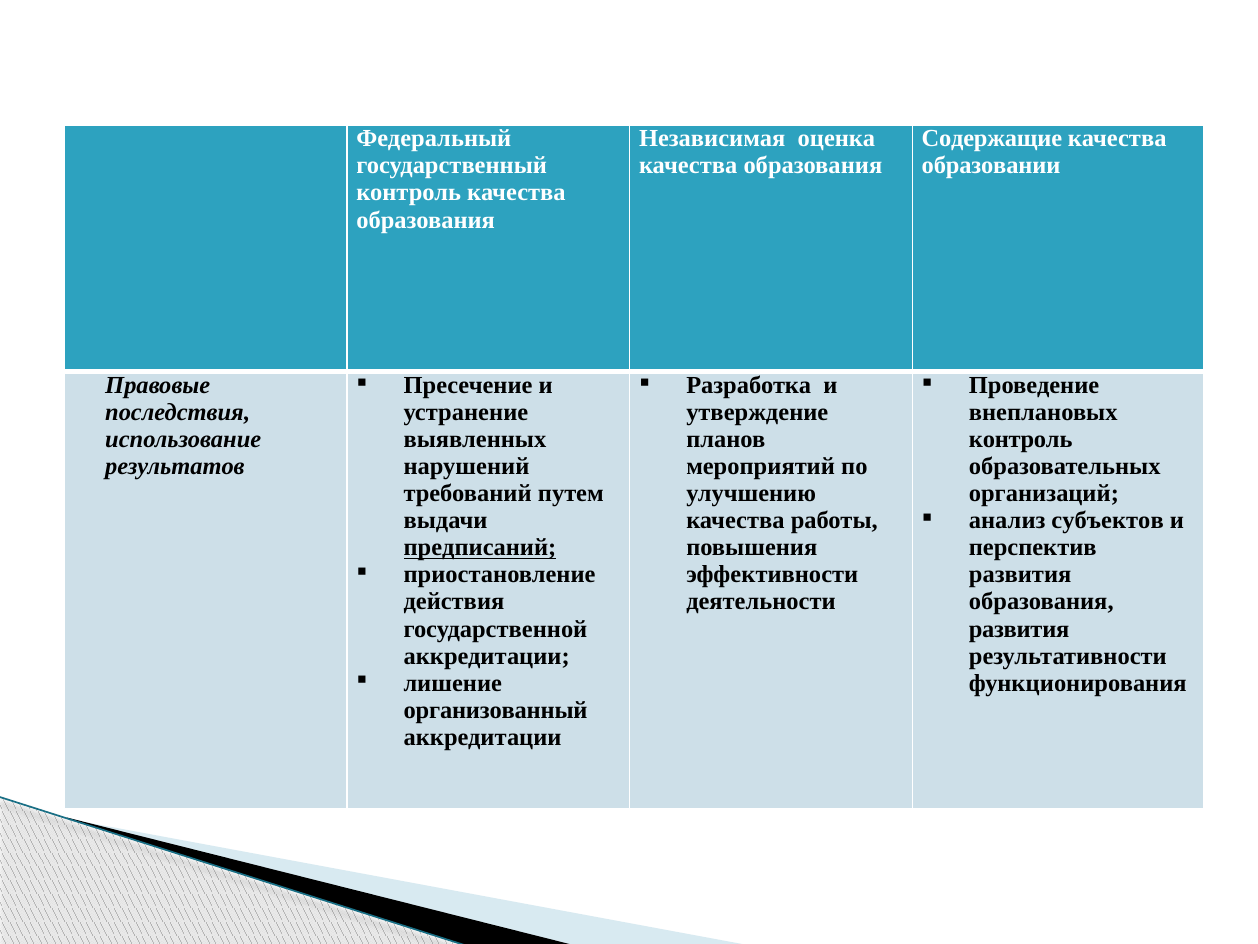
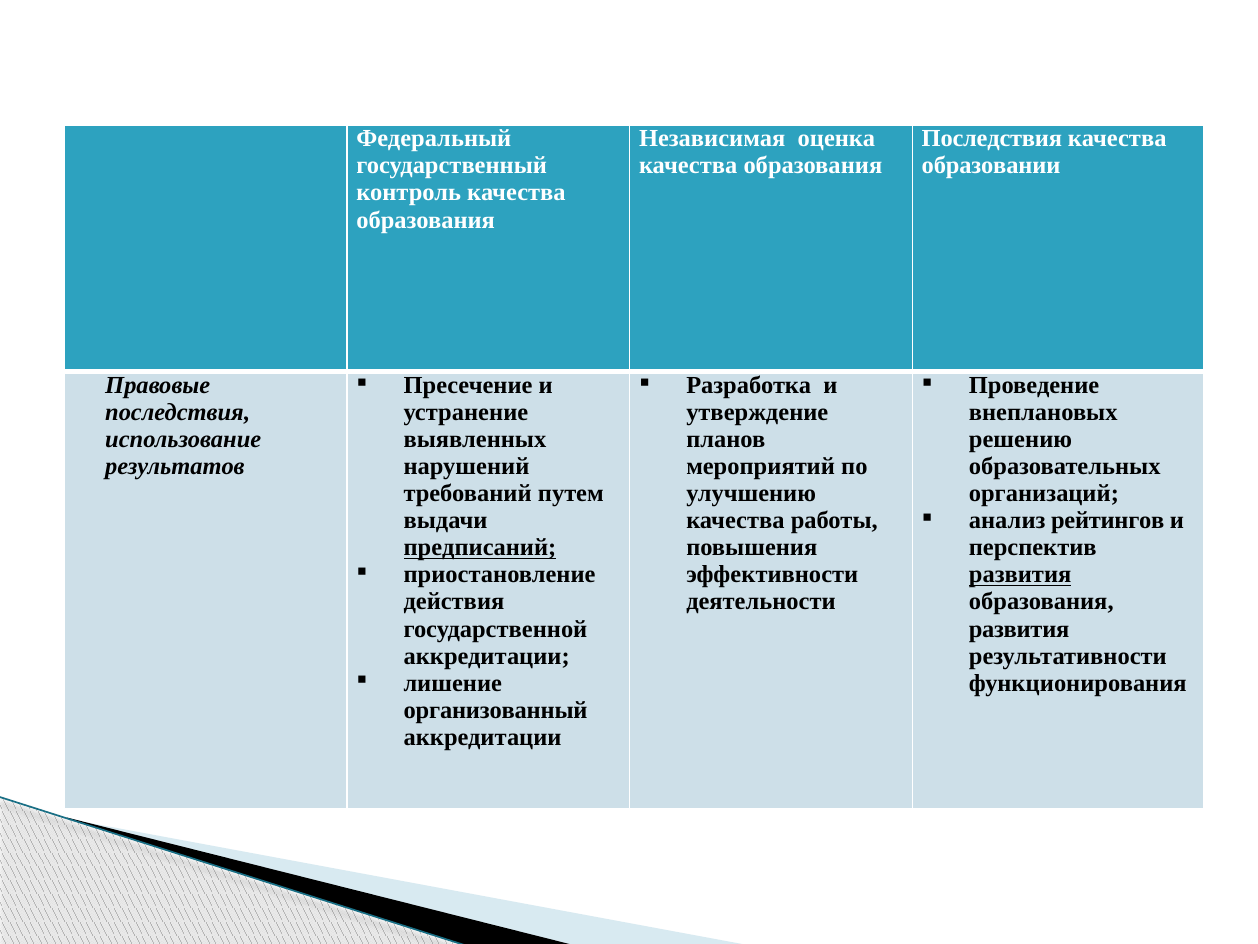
Содержащие: Содержащие -> Последствия (992, 139)
контроль: контроль -> решению (1021, 439)
субъектов: субъектов -> рейтингов (1108, 520)
развития underline: none -> present (1020, 575)
